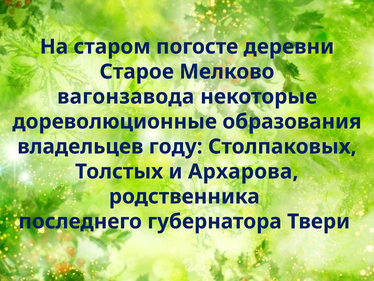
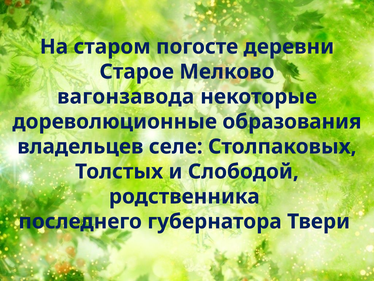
году: году -> селе (176, 146)
Архарова: Архарова -> Слободой (243, 171)
